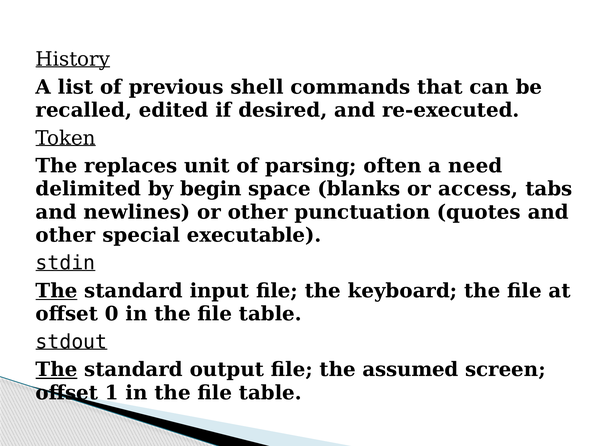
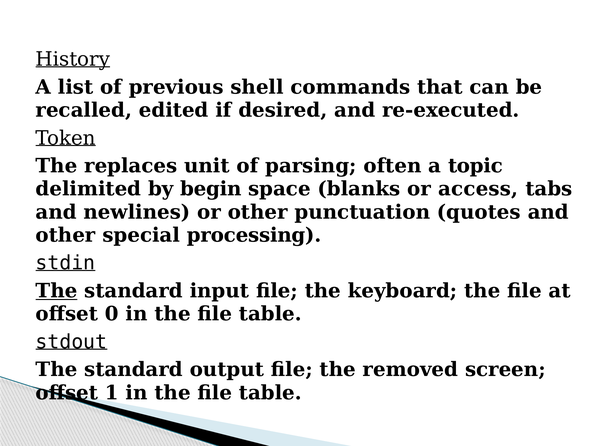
need: need -> topic (476, 166)
executable: executable -> processing (254, 235)
The underline: present -> none (57, 370)
assumed: assumed -> removed (410, 370)
